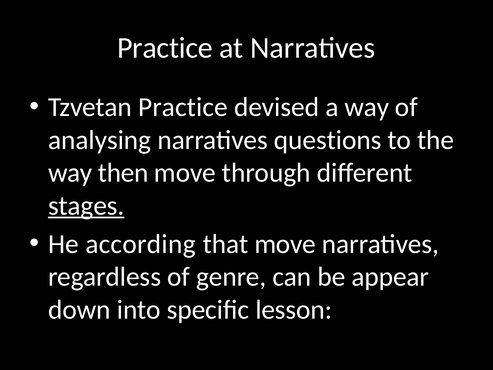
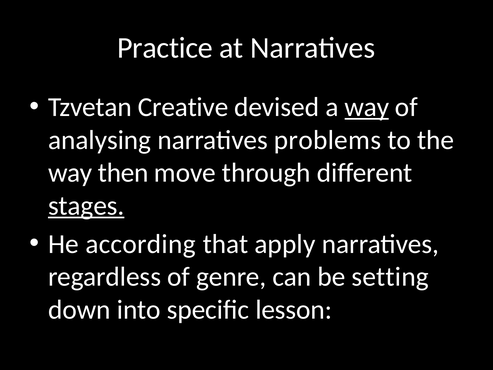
Tzvetan Practice: Practice -> Creative (183, 107)
way underline: none -> present (367, 107)
questions: questions -> problems (328, 140)
that move: move -> apply (285, 244)
appear: appear -> setting (390, 277)
